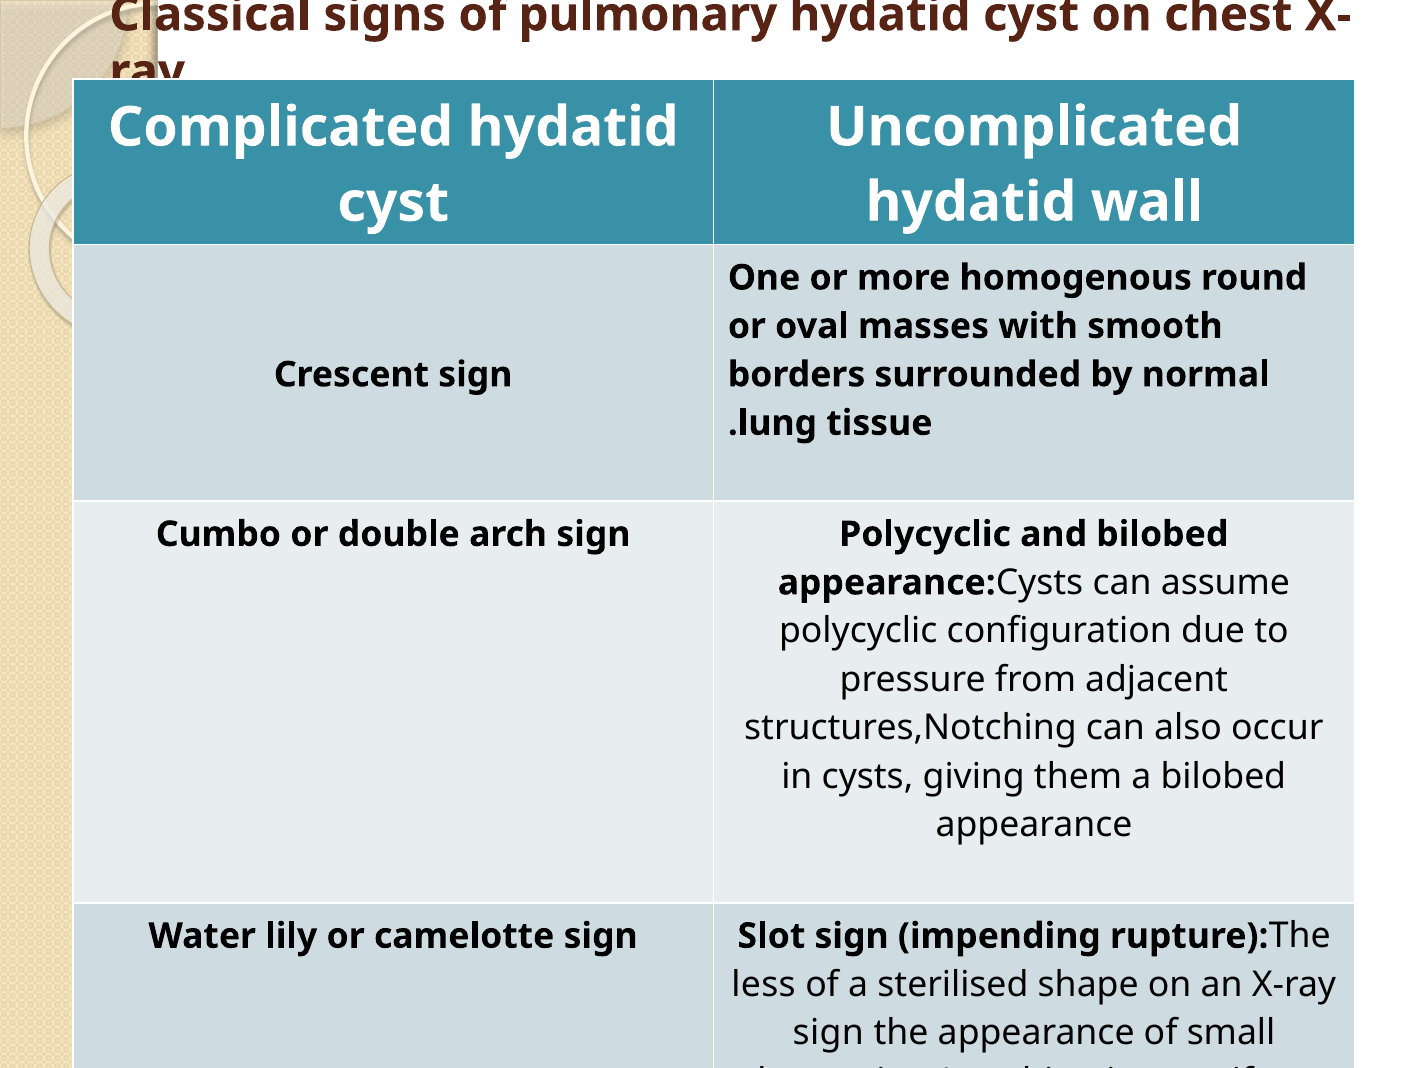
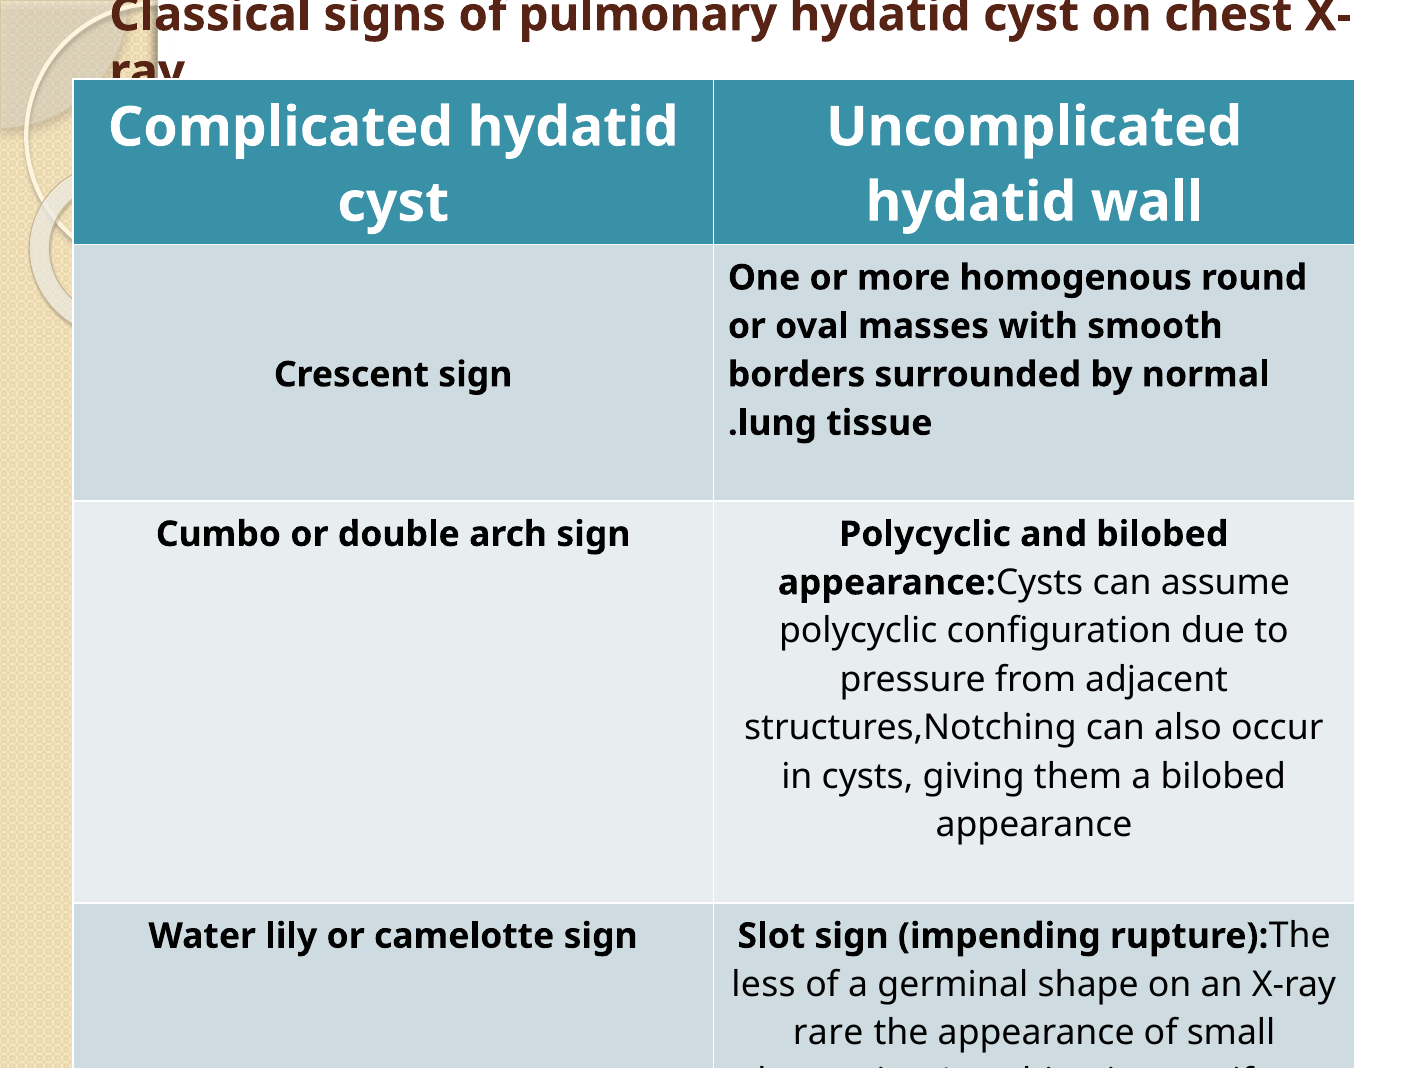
sterilised: sterilised -> germinal (953, 984)
sign: sign -> rare (828, 1033)
